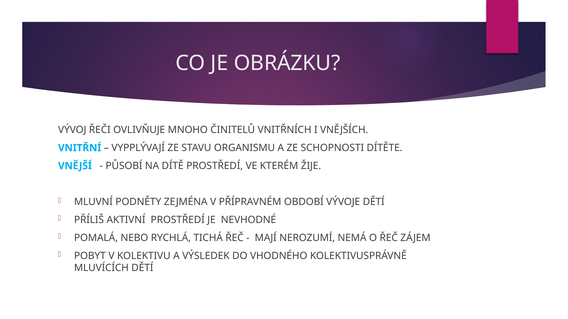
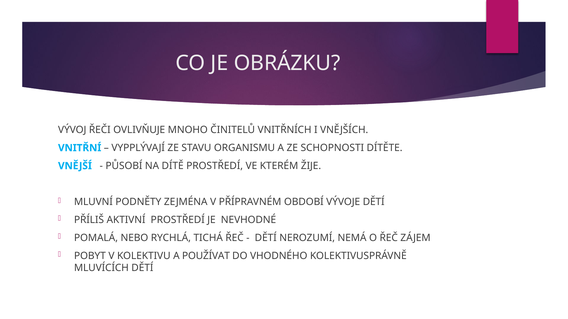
MAJÍ: MAJÍ -> DĚTÍ (266, 238)
VÝSLEDEK: VÝSLEDEK -> POUŽÍVAT (206, 256)
